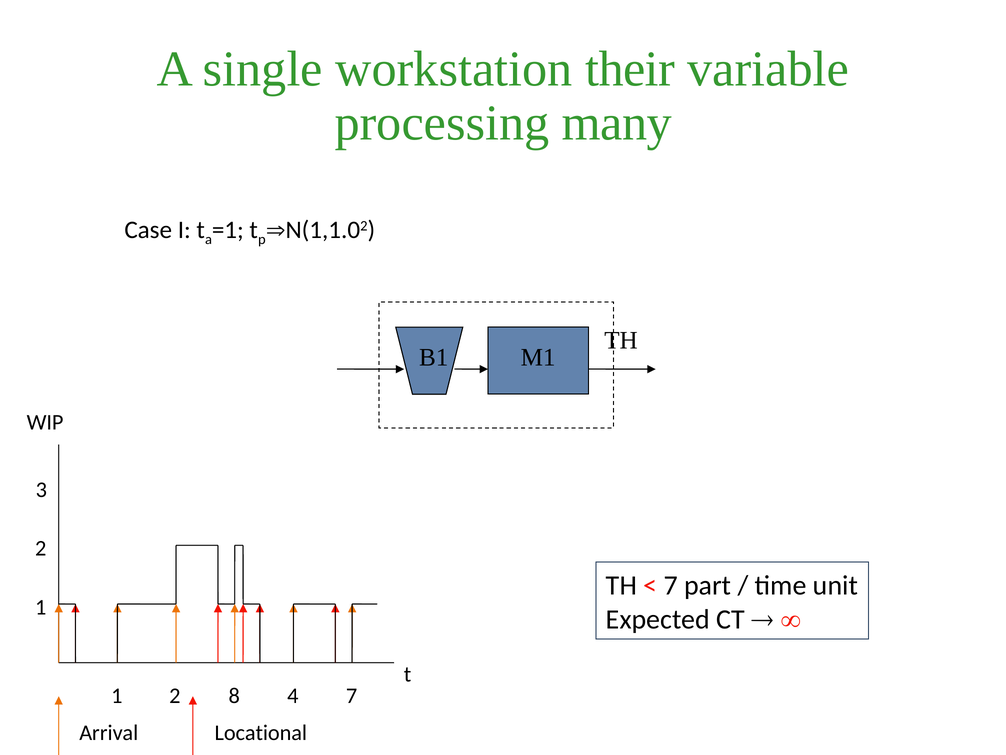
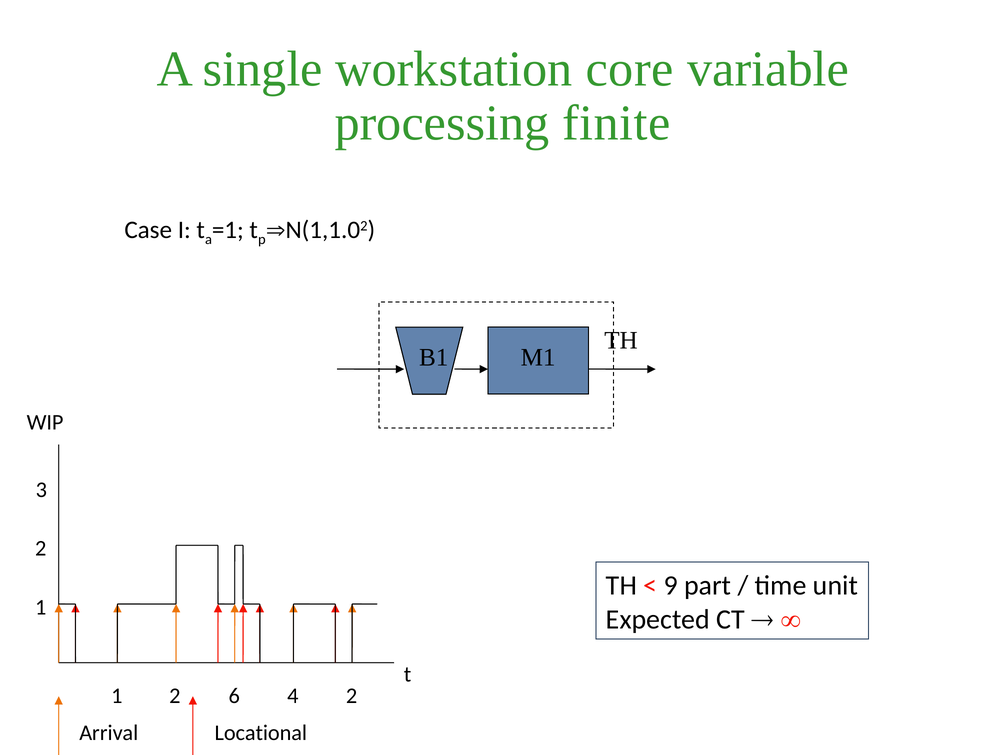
their: their -> core (630, 69)
many: many -> finite (616, 123)
7: 7 -> 9 (671, 585)
8: 8 -> 6 (234, 695)
4 7: 7 -> 2 (352, 695)
